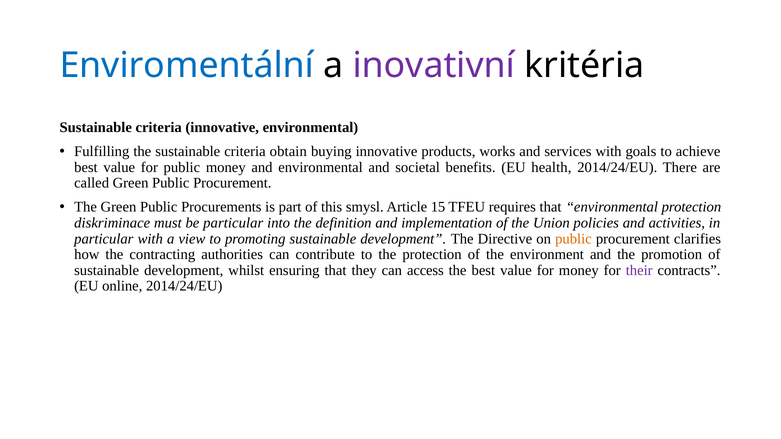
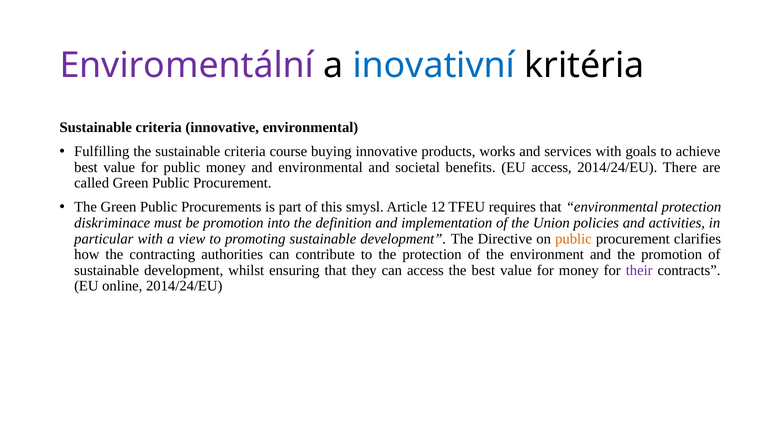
Enviromentální colour: blue -> purple (187, 66)
inovativní colour: purple -> blue (434, 66)
obtain: obtain -> course (288, 152)
EU health: health -> access (551, 167)
15: 15 -> 12 (438, 207)
be particular: particular -> promotion (233, 223)
